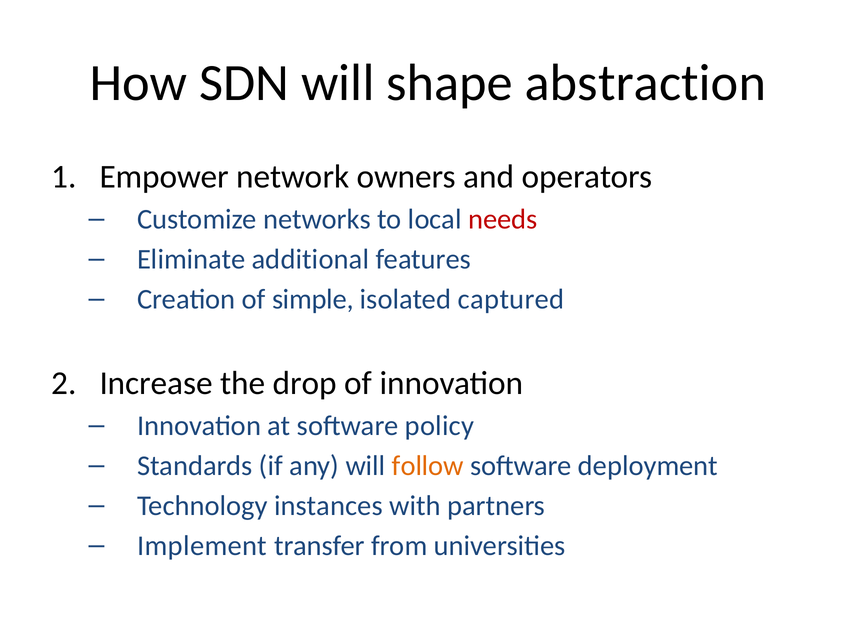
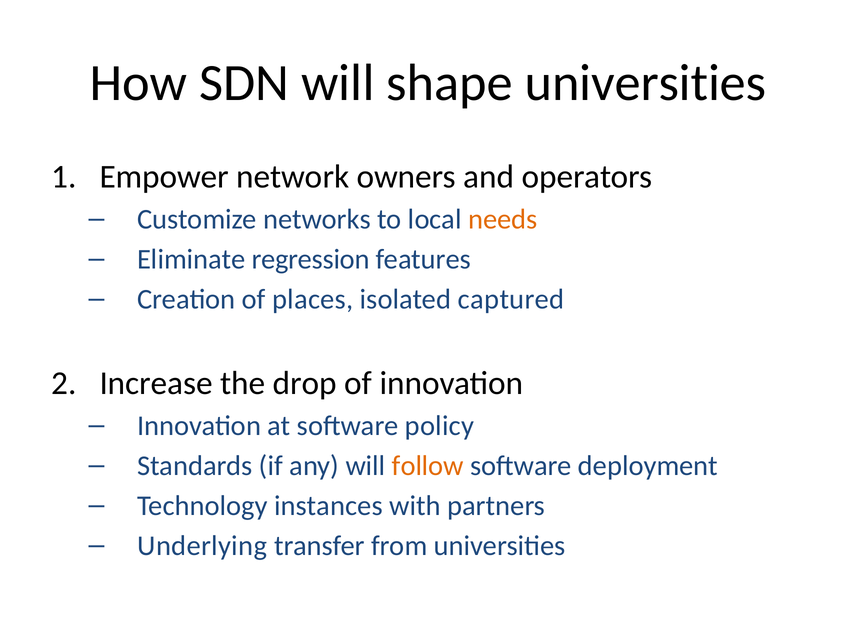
shape abstraction: abstraction -> universities (646, 83)
needs colour: red -> orange (503, 219)
additional: additional -> regression (311, 259)
simple: simple -> places (313, 299)
Implement: Implement -> Underlying (202, 546)
